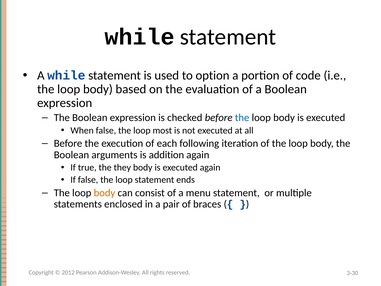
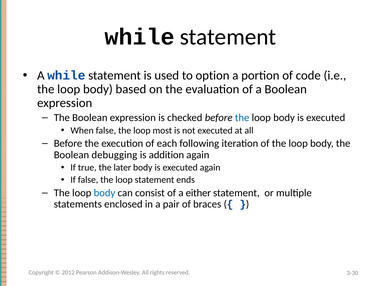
arguments: arguments -> debugging (114, 155)
they: they -> later (122, 167)
body colour: orange -> blue (104, 193)
menu: menu -> either (198, 193)
